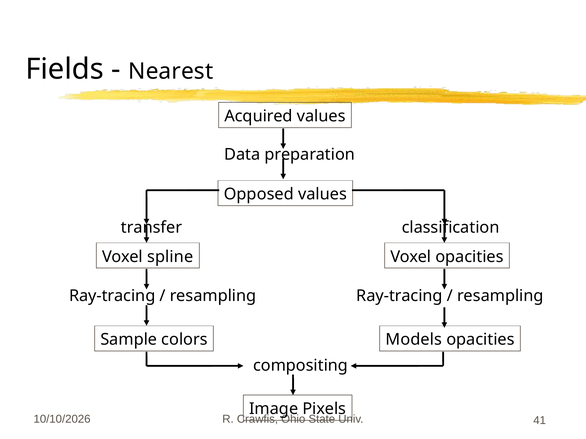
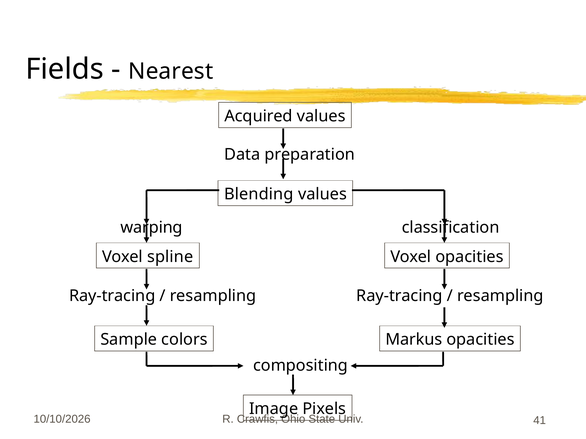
Opposed: Opposed -> Blending (259, 194)
transfer: transfer -> warping (152, 228)
Models: Models -> Markus (414, 340)
